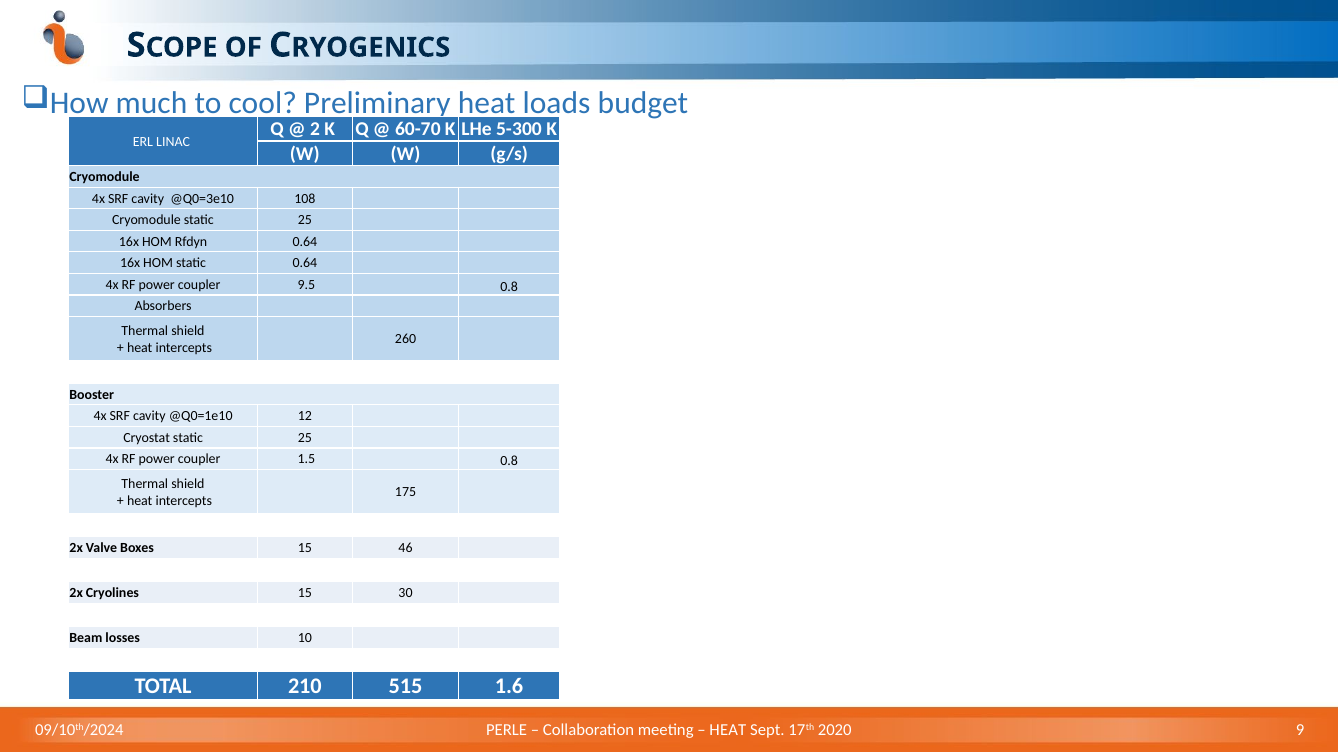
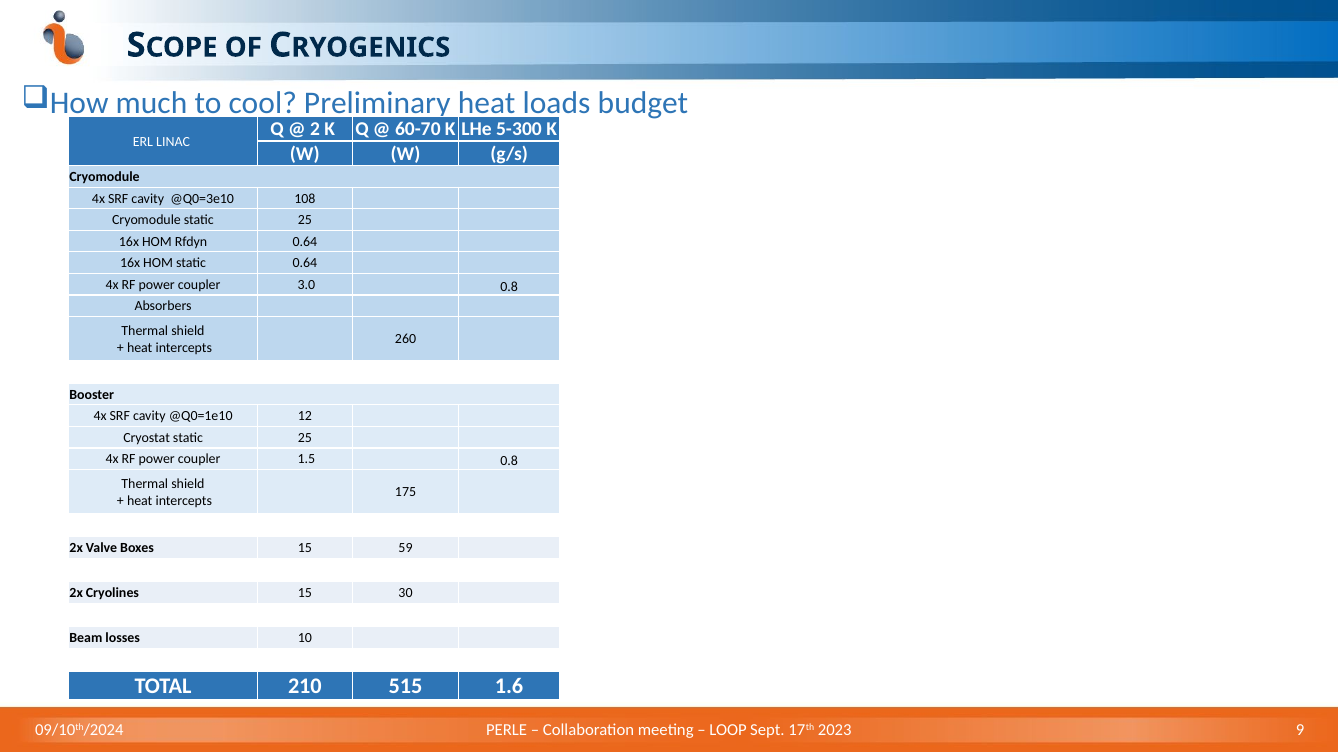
9.5: 9.5 -> 3.0 (306, 285)
46: 46 -> 59 (406, 548)
HEAT: HEAT -> LOOP (728, 731)
2020: 2020 -> 2023 (835, 731)
